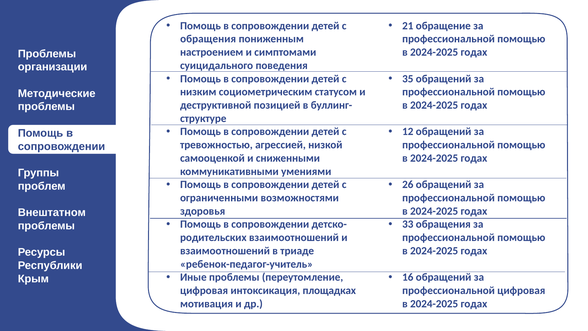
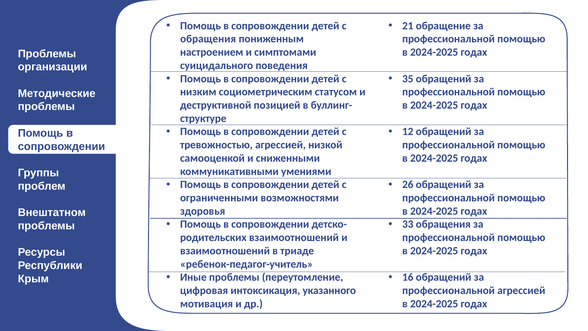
площадках: площадках -> указанного (329, 290)
профессиональной цифровая: цифровая -> агрессией (521, 290)
